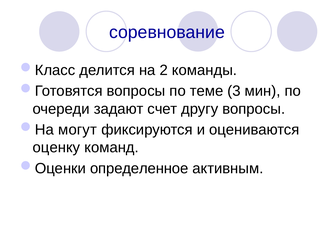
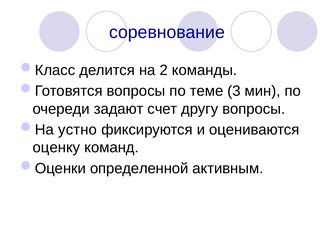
могут: могут -> устно (78, 129)
определенное: определенное -> определенной (139, 168)
